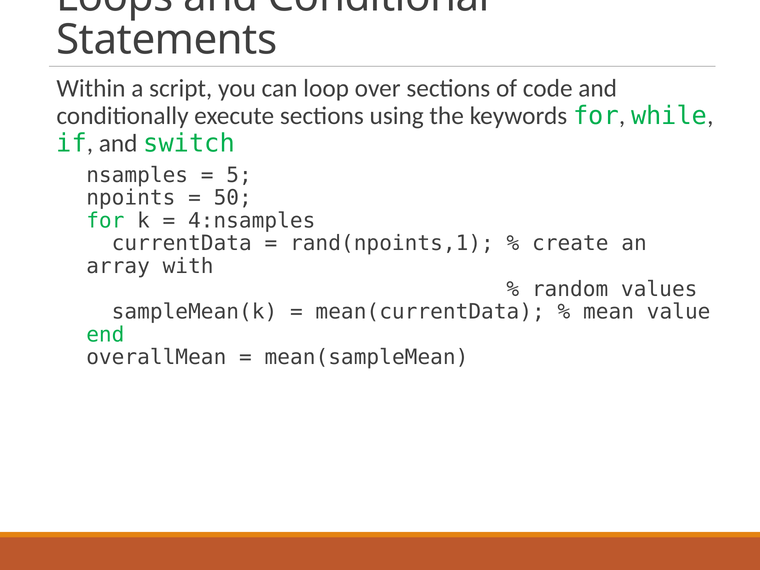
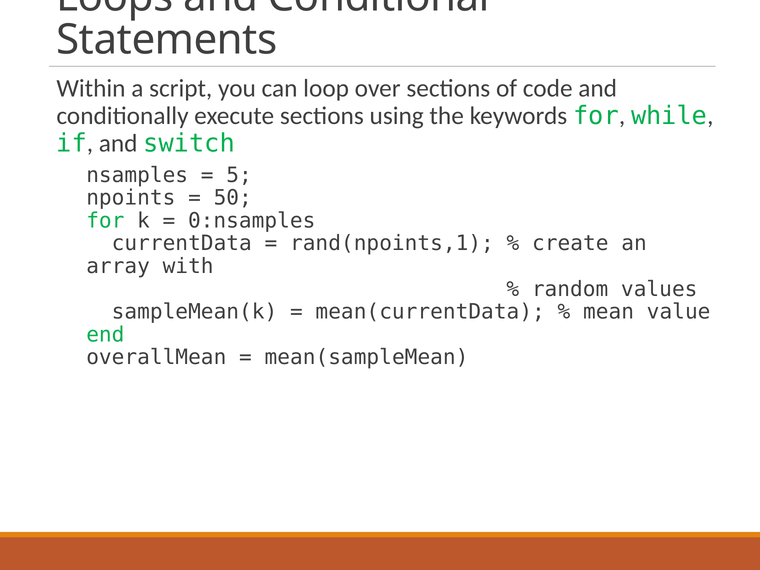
4:nsamples: 4:nsamples -> 0:nsamples (252, 221)
